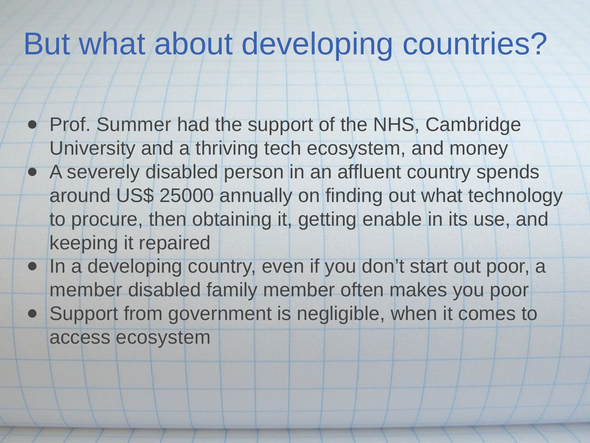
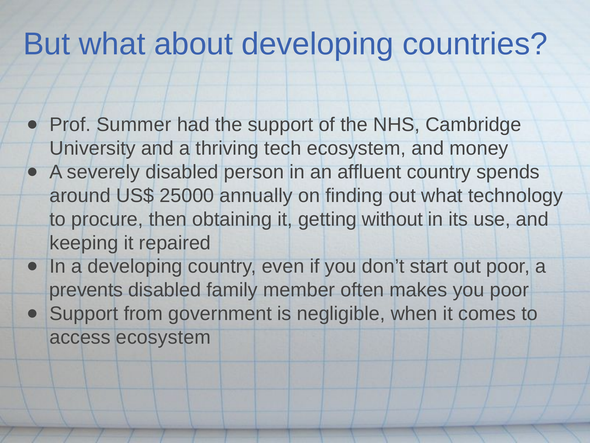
enable: enable -> without (392, 219)
member: member -> prevents (86, 290)
